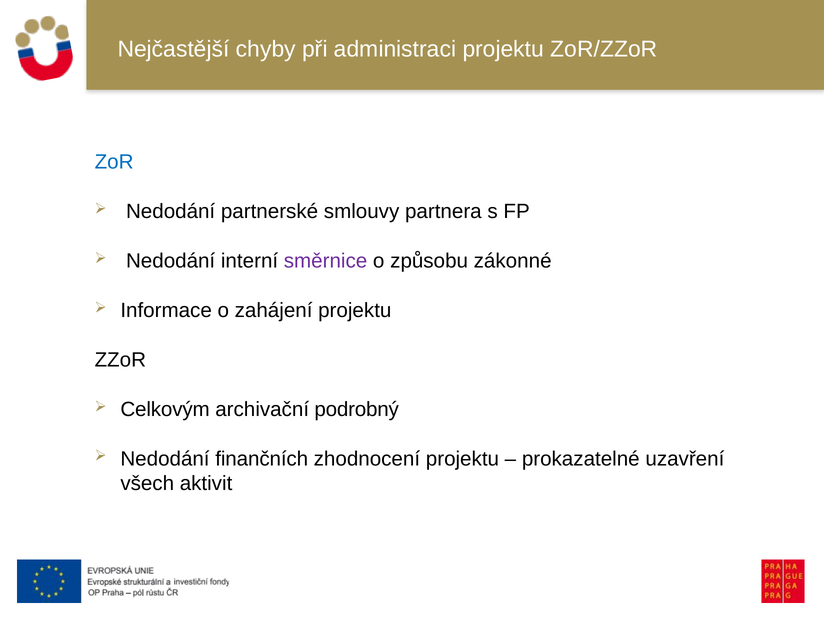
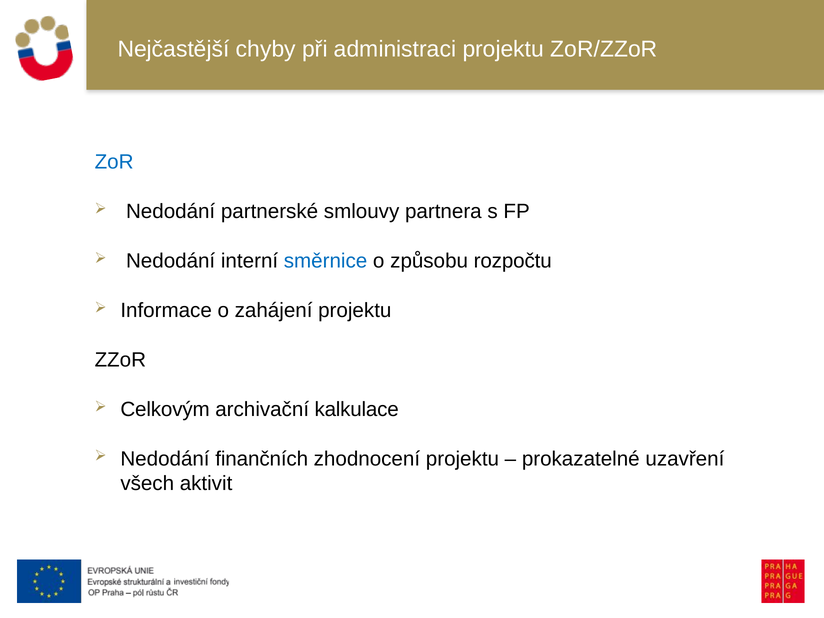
směrnice colour: purple -> blue (326, 261)
zákonné: zákonné -> rozpočtu (513, 261)
podrobný: podrobný -> kalkulace (357, 409)
